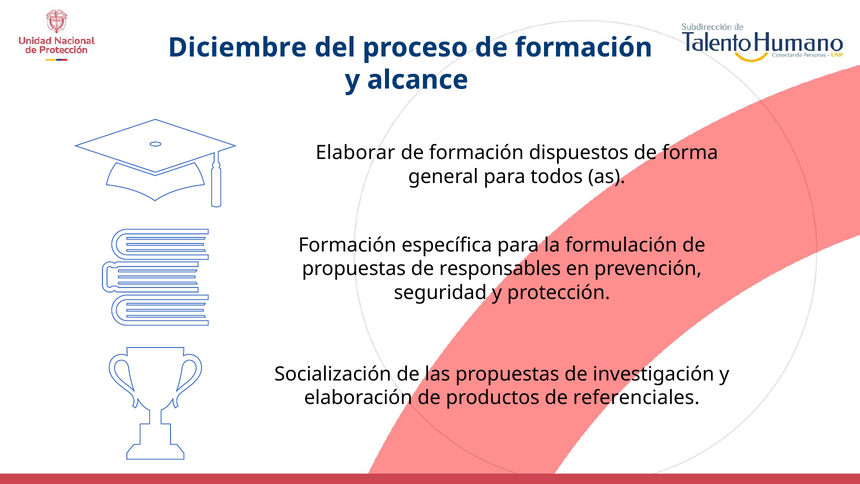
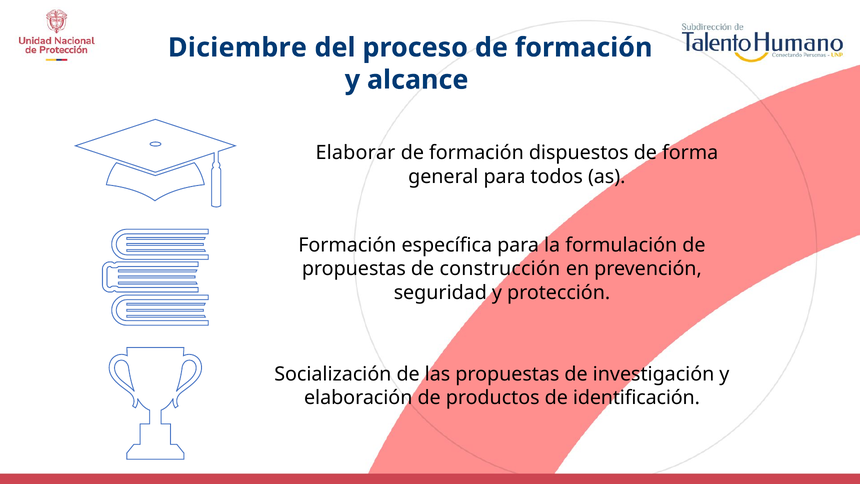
responsables: responsables -> construcción (500, 269)
referenciales: referenciales -> identificación (636, 398)
